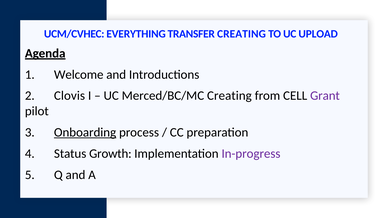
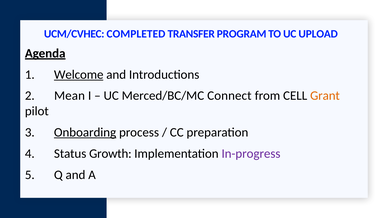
EVERYTHING: EVERYTHING -> COMPLETED (136, 34)
TRANSFER CREATING: CREATING -> PROGRAM (242, 34)
Welcome underline: none -> present (79, 75)
Clovis: Clovis -> Mean (69, 96)
Merced/BC/MC Creating: Creating -> Connect (229, 96)
Grant colour: purple -> orange (325, 96)
